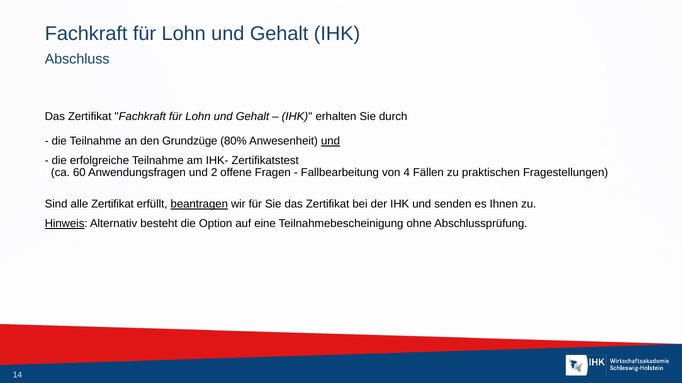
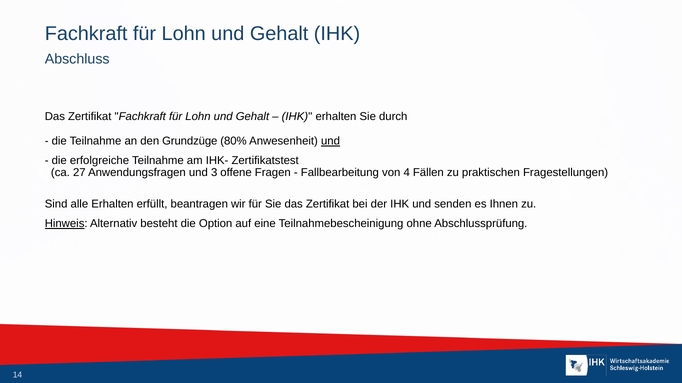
60: 60 -> 27 (79, 173)
2: 2 -> 3 (214, 173)
alle Zertifikat: Zertifikat -> Erhalten (112, 205)
beantragen underline: present -> none (199, 205)
